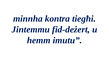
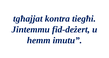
minnha: minnha -> tgħajjat (28, 19)
